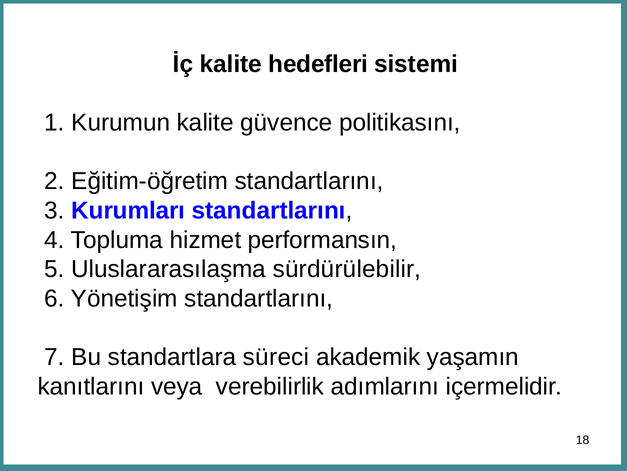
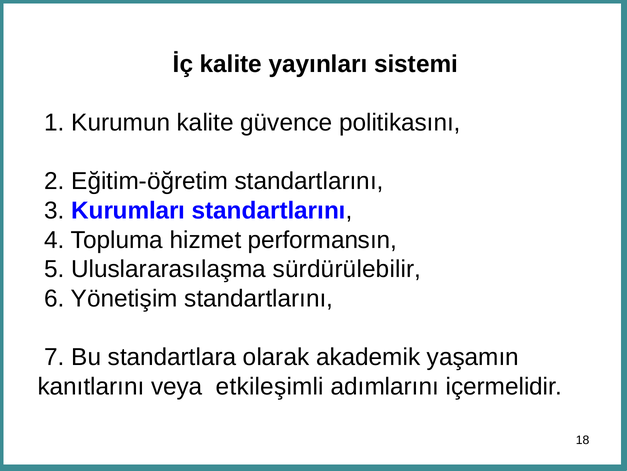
hedefleri: hedefleri -> yayınları (318, 64)
süreci: süreci -> olarak (276, 357)
verebilirlik: verebilirlik -> etkileşimli (270, 386)
